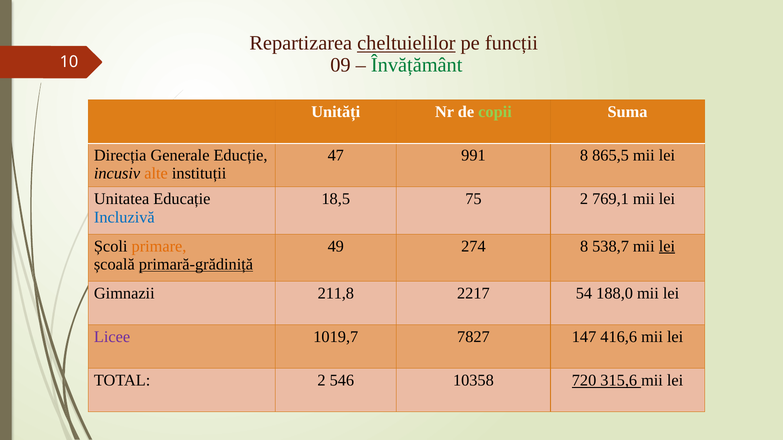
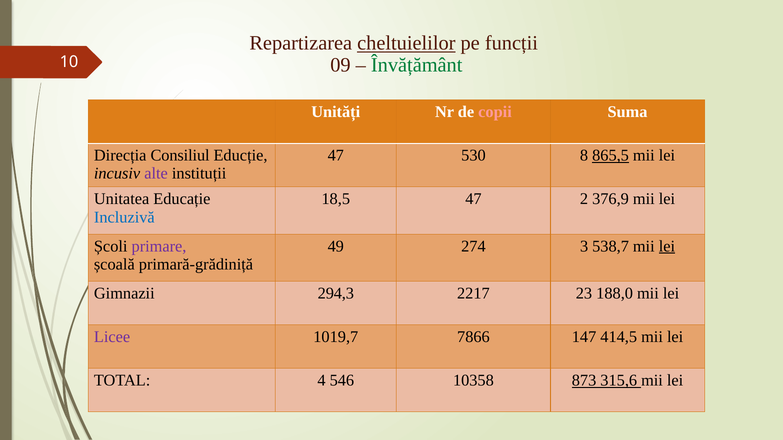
copii colour: light green -> pink (495, 112)
Generale: Generale -> Consiliul (180, 156)
991: 991 -> 530 (473, 156)
865,5 underline: none -> present (611, 156)
alte colour: orange -> purple (156, 174)
18,5 75: 75 -> 47 (473, 199)
769,1: 769,1 -> 376,9 (611, 199)
primare colour: orange -> purple (159, 246)
274 8: 8 -> 3 (584, 246)
primară-grădiniță underline: present -> none (196, 264)
211,8: 211,8 -> 294,3 (336, 294)
54: 54 -> 23 (584, 294)
7827: 7827 -> 7866 (473, 337)
416,6: 416,6 -> 414,5 (619, 337)
TOTAL 2: 2 -> 4 (322, 381)
720: 720 -> 873 (584, 381)
